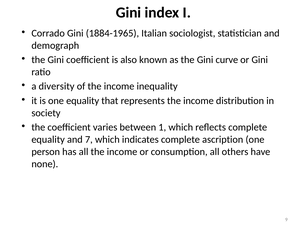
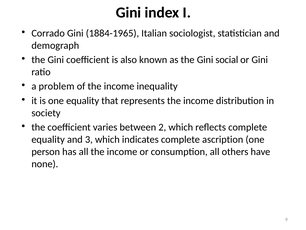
curve: curve -> social (227, 60)
diversity: diversity -> problem (57, 86)
1: 1 -> 2 (162, 127)
7: 7 -> 3 (89, 139)
